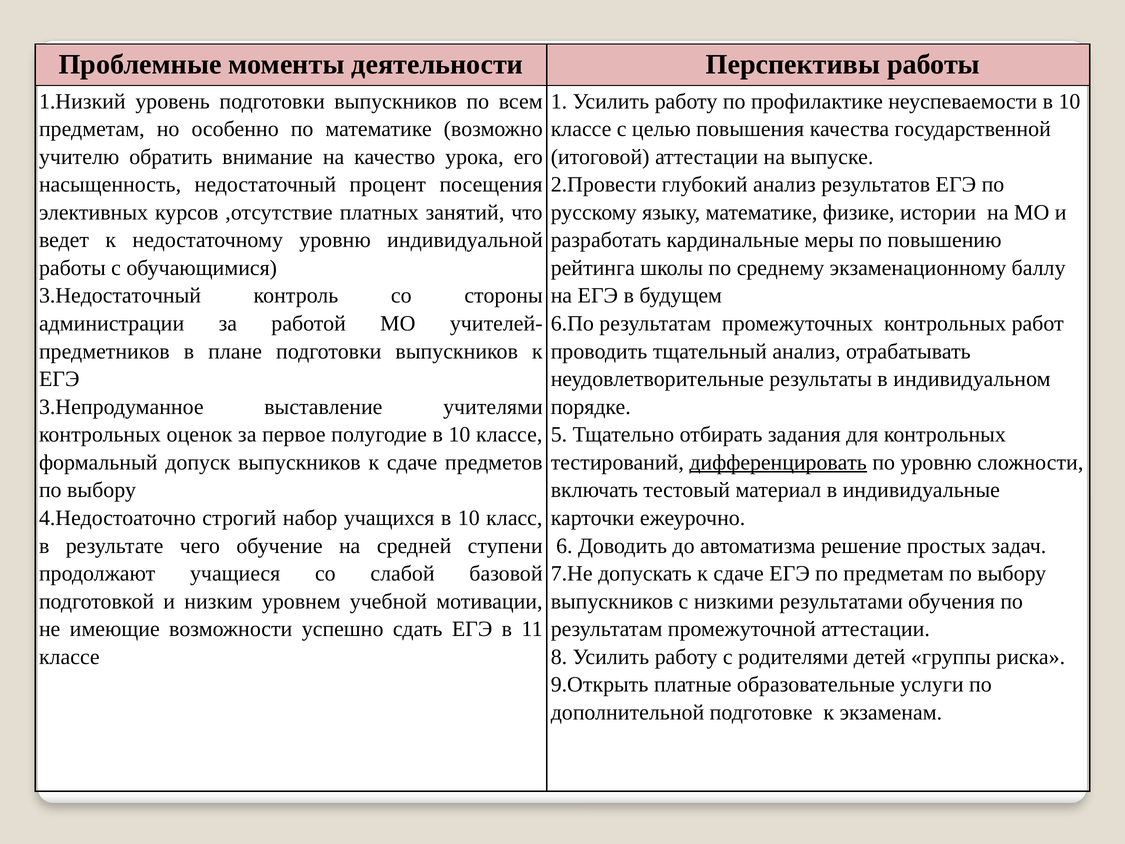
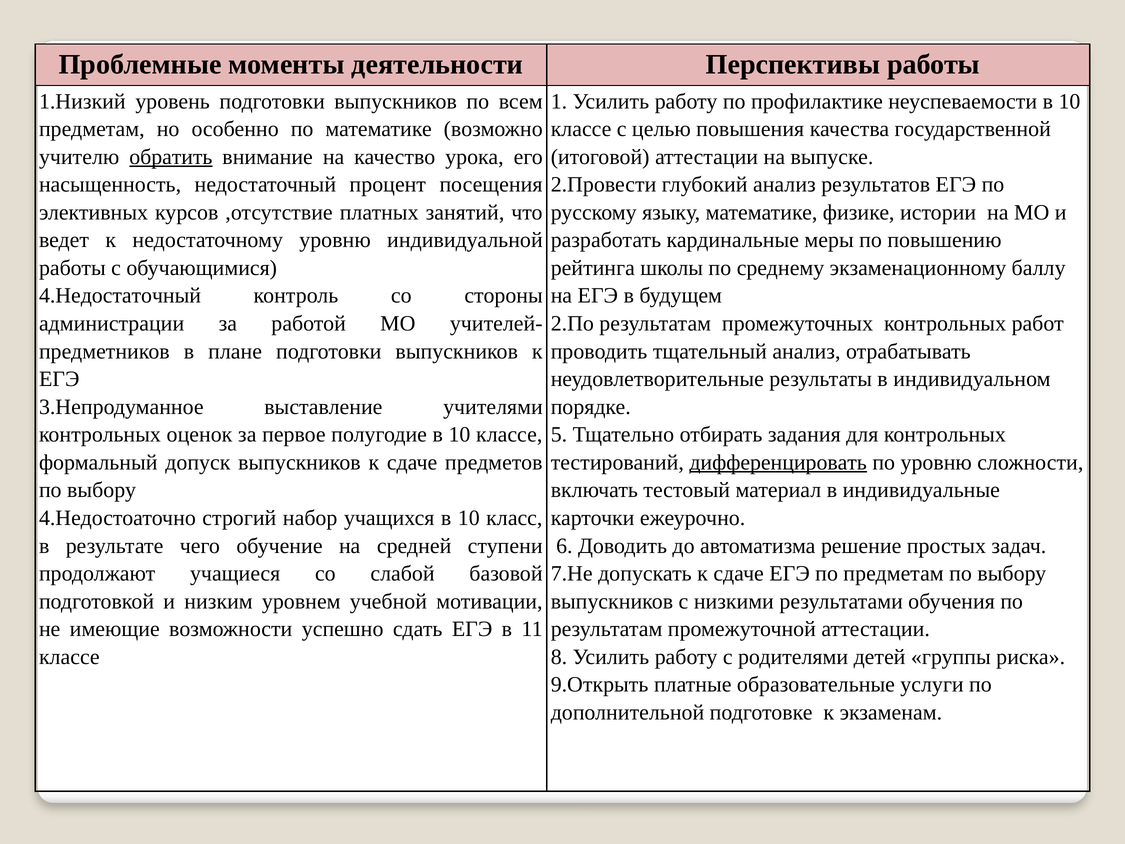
обратить underline: none -> present (171, 157)
3.Недостаточный: 3.Недостаточный -> 4.Недостаточный (120, 296)
6.По: 6.По -> 2.По (572, 323)
